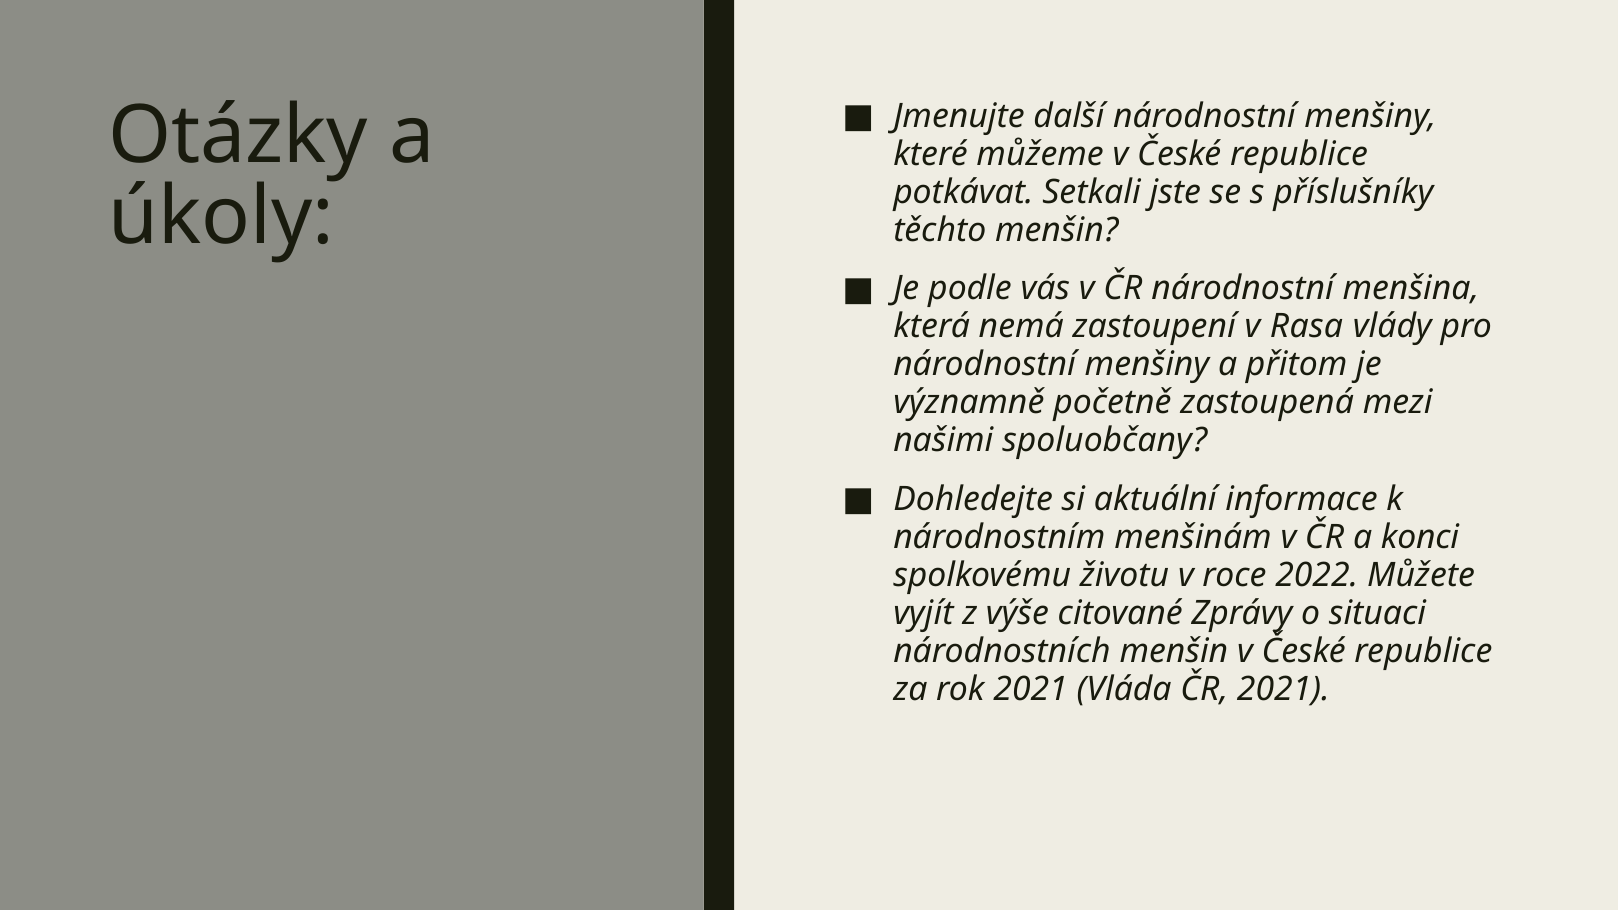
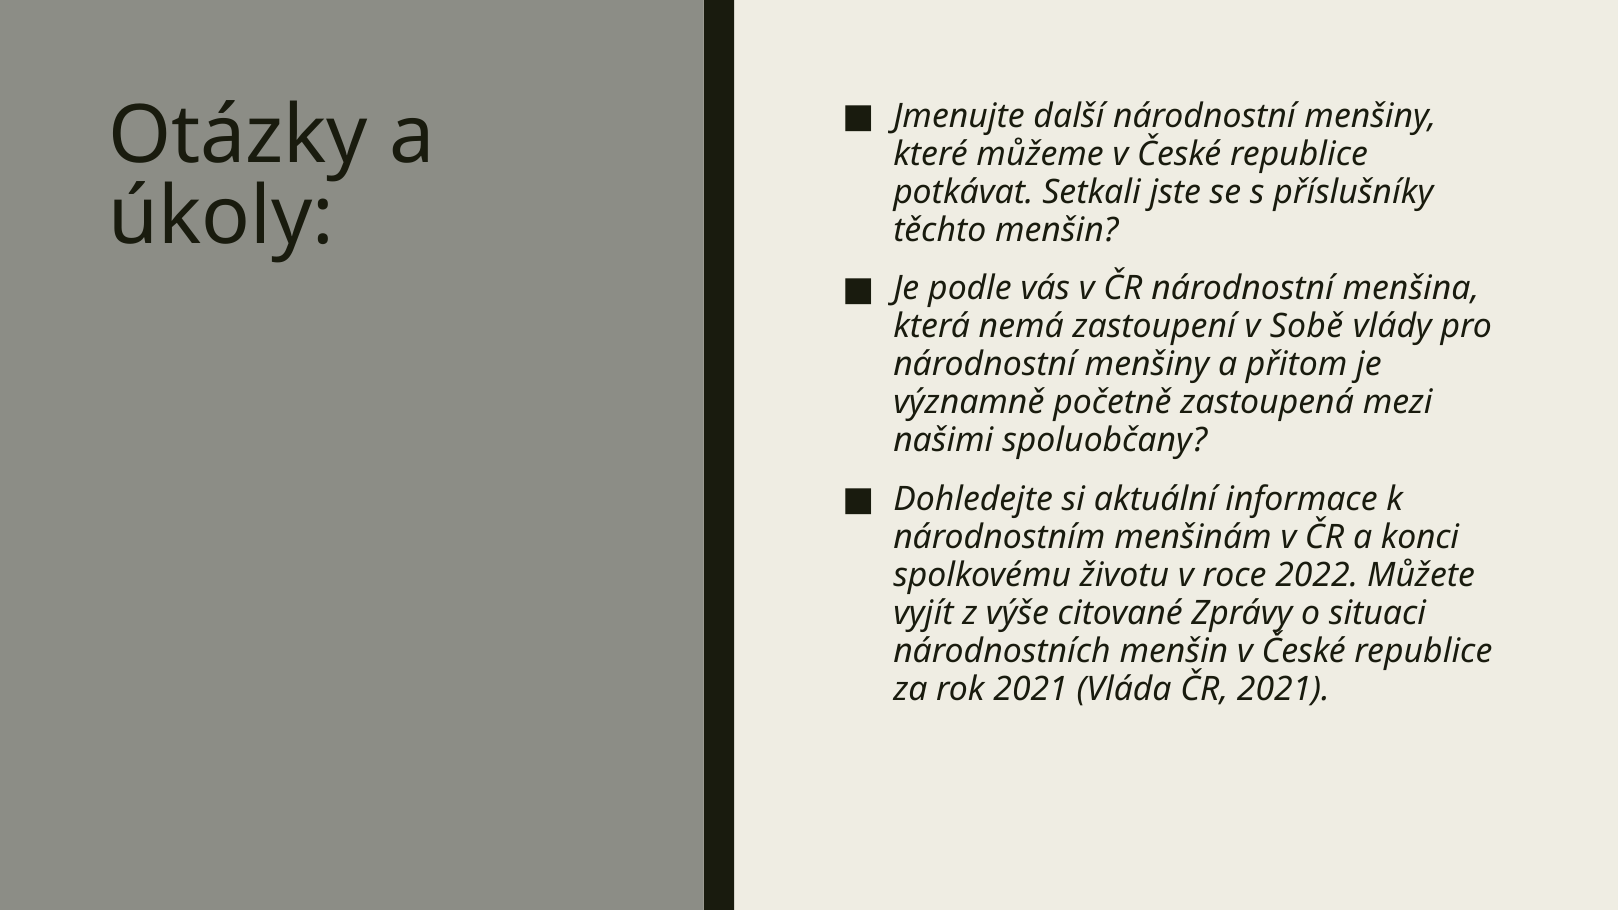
Rasa: Rasa -> Sobě (1306, 327)
